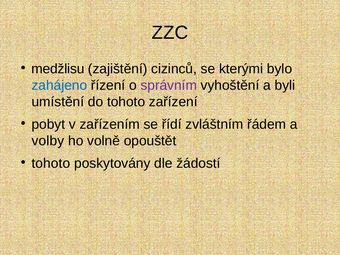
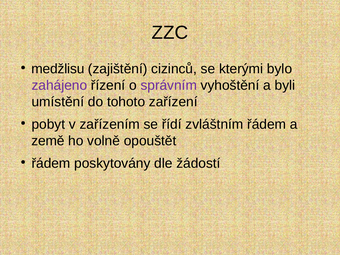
zahájeno colour: blue -> purple (59, 85)
volby: volby -> země (48, 141)
tohoto: tohoto -> řádem (51, 163)
